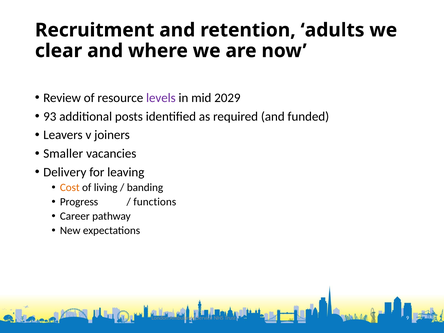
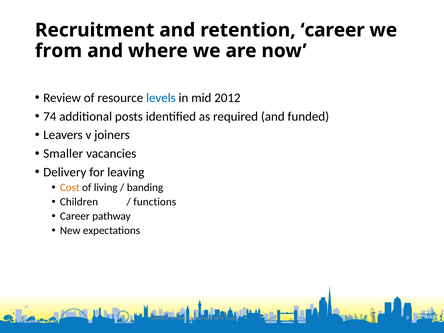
retention adults: adults -> career (333, 30)
clear: clear -> from (59, 51)
levels colour: purple -> blue (161, 98)
2029: 2029 -> 2012 (227, 98)
93: 93 -> 74 (50, 116)
Progress: Progress -> Children (79, 202)
